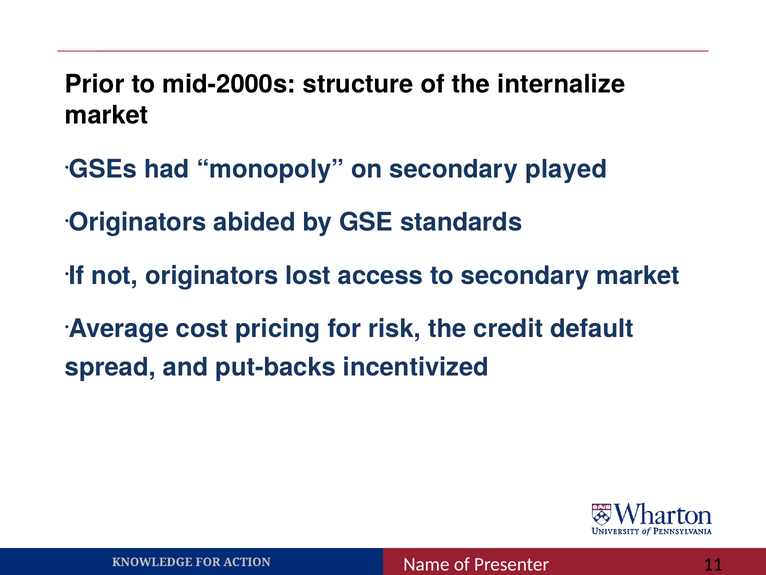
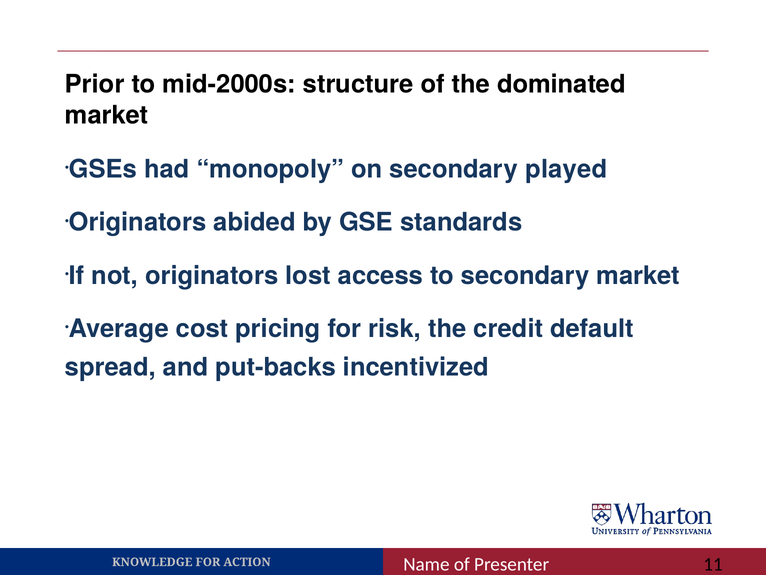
internalize: internalize -> dominated (561, 84)
